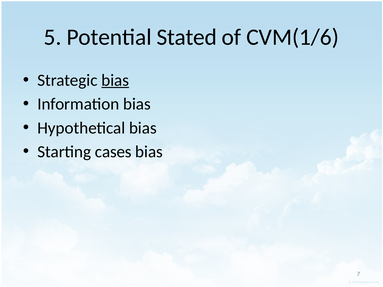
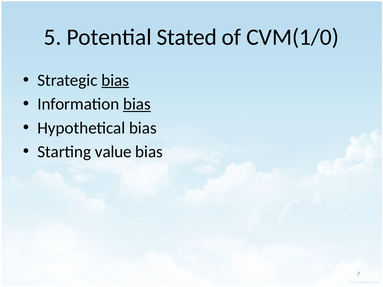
CVM(1/6: CVM(1/6 -> CVM(1/0 (293, 37)
bias underline: none -> present (137, 104)
cases: cases -> value (113, 152)
